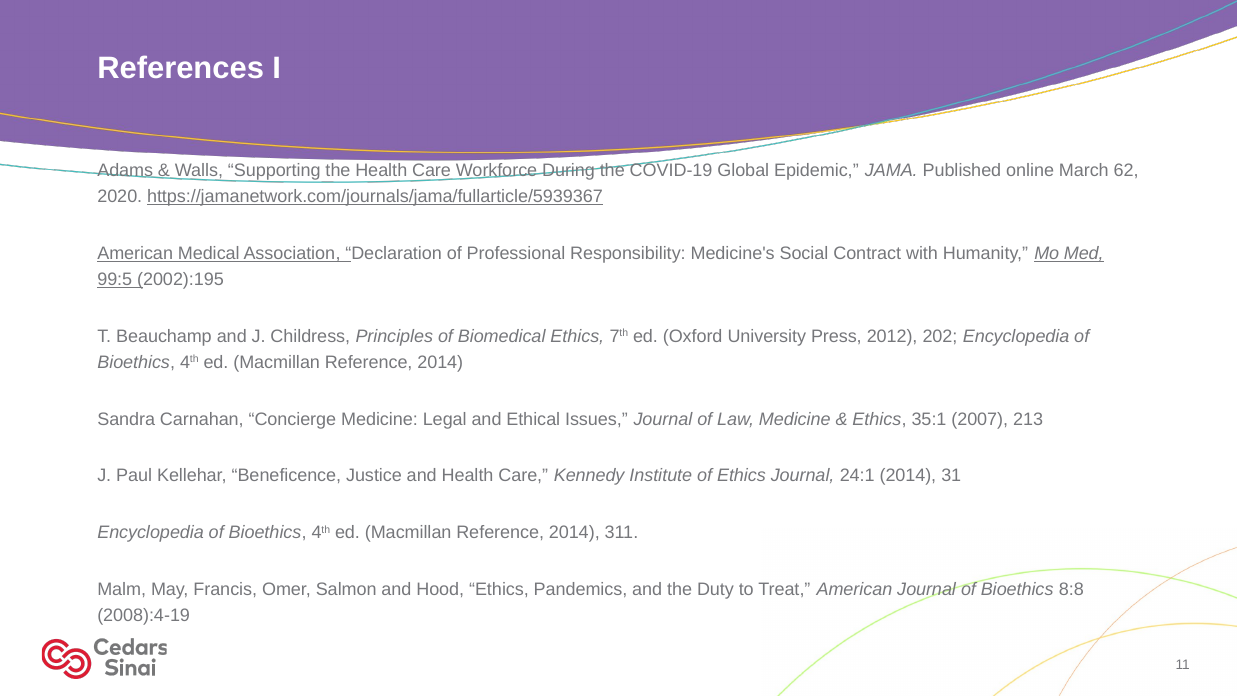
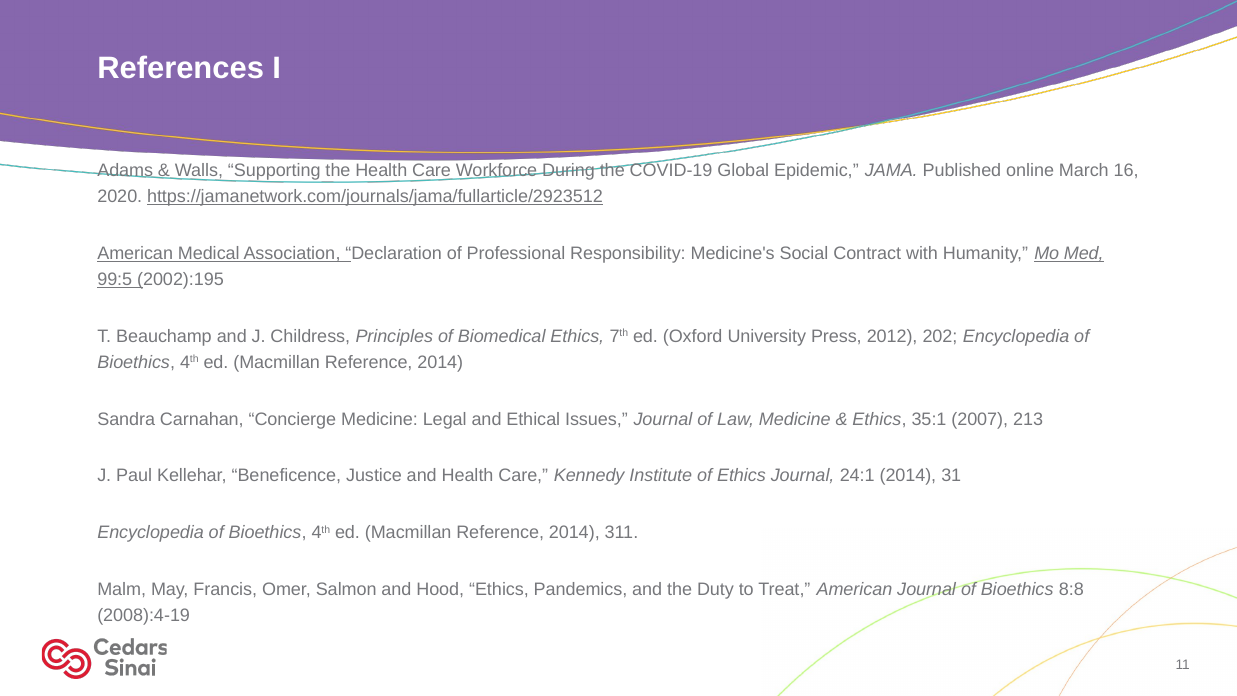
62: 62 -> 16 (1126, 171)
https://jamanetwork.com/journals/jama/fullarticle/5939367: https://jamanetwork.com/journals/jama/fullarticle/5939367 -> https://jamanetwork.com/journals/jama/fullarticle/2923512 (375, 197)
